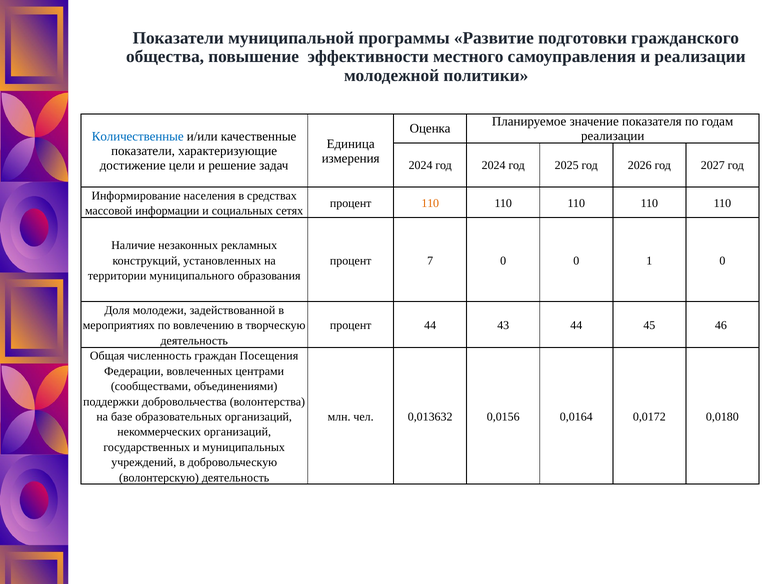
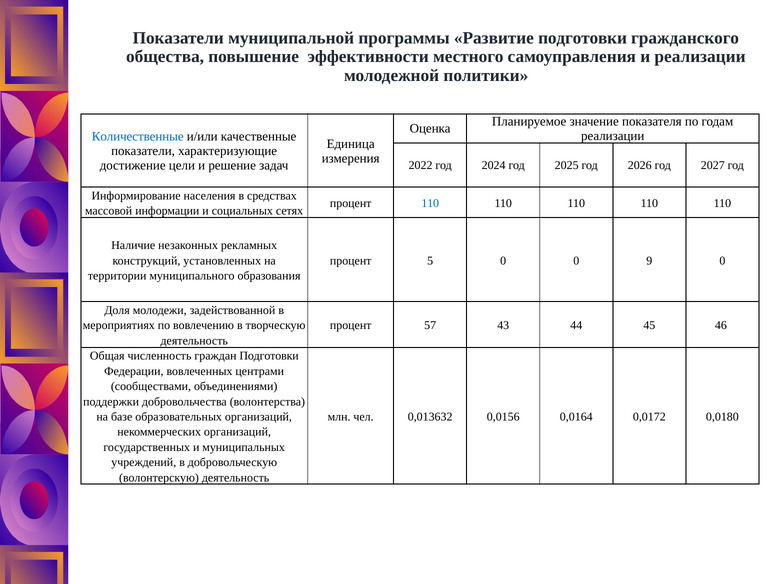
2024: 2024 -> 2022 (421, 166)
110 colour: orange -> blue (430, 203)
7: 7 -> 5 (430, 261)
1: 1 -> 9 (649, 261)
процент 44: 44 -> 57 (430, 326)
граждан Посещения: Посещения -> Подготовки (269, 356)
